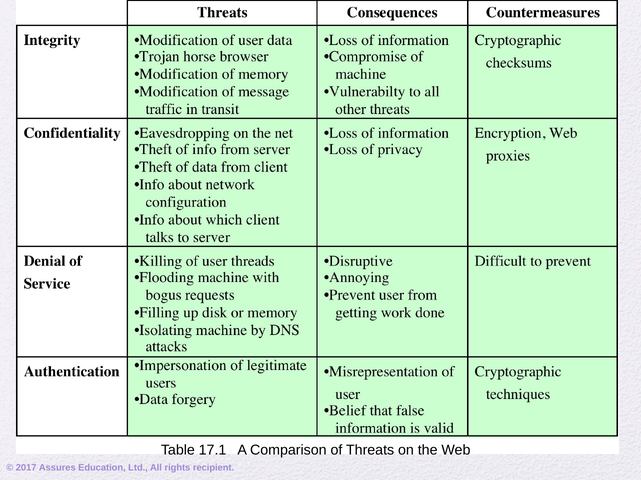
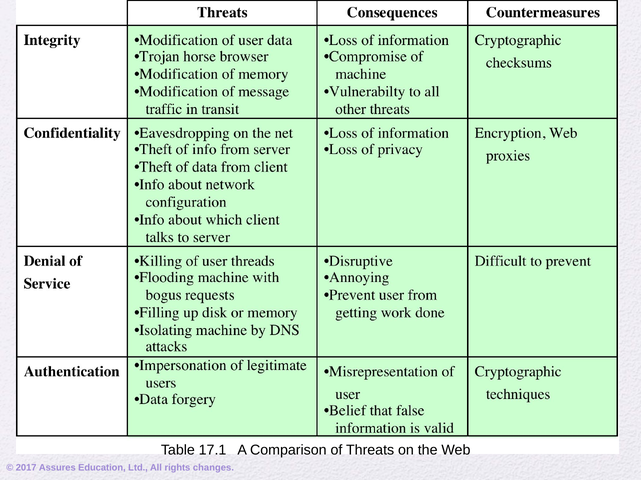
recipient: recipient -> changes (213, 469)
